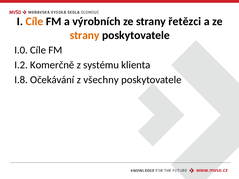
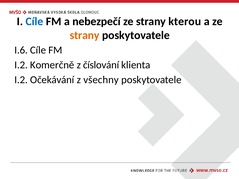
Cíle colour: orange -> blue (34, 21)
výrobních: výrobních -> nebezpečí (97, 21)
řetězci: řetězci -> kterou (185, 21)
I.0: I.0 -> I.6 (21, 50)
systému: systému -> číslování (101, 65)
I.8: I.8 -> I.2 (21, 80)
